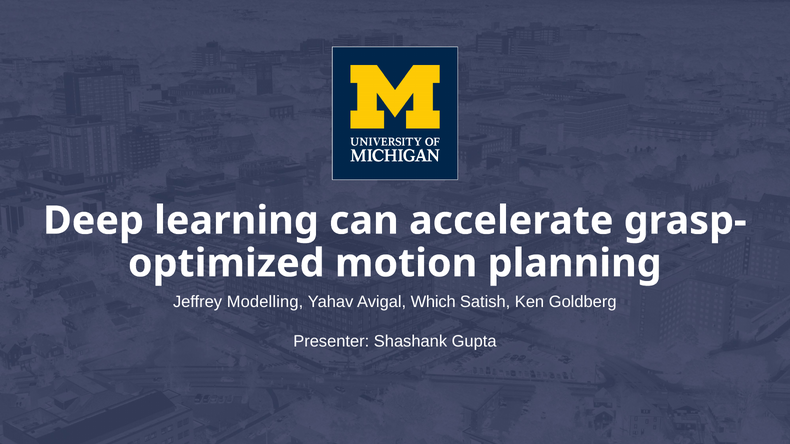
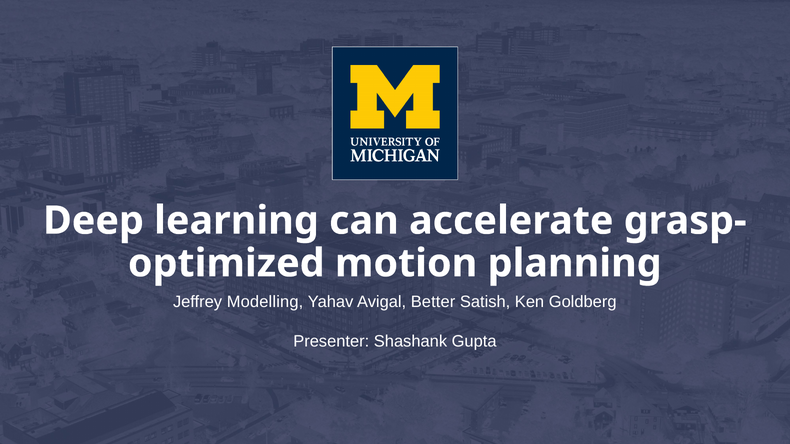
Which: Which -> Better (433, 302)
